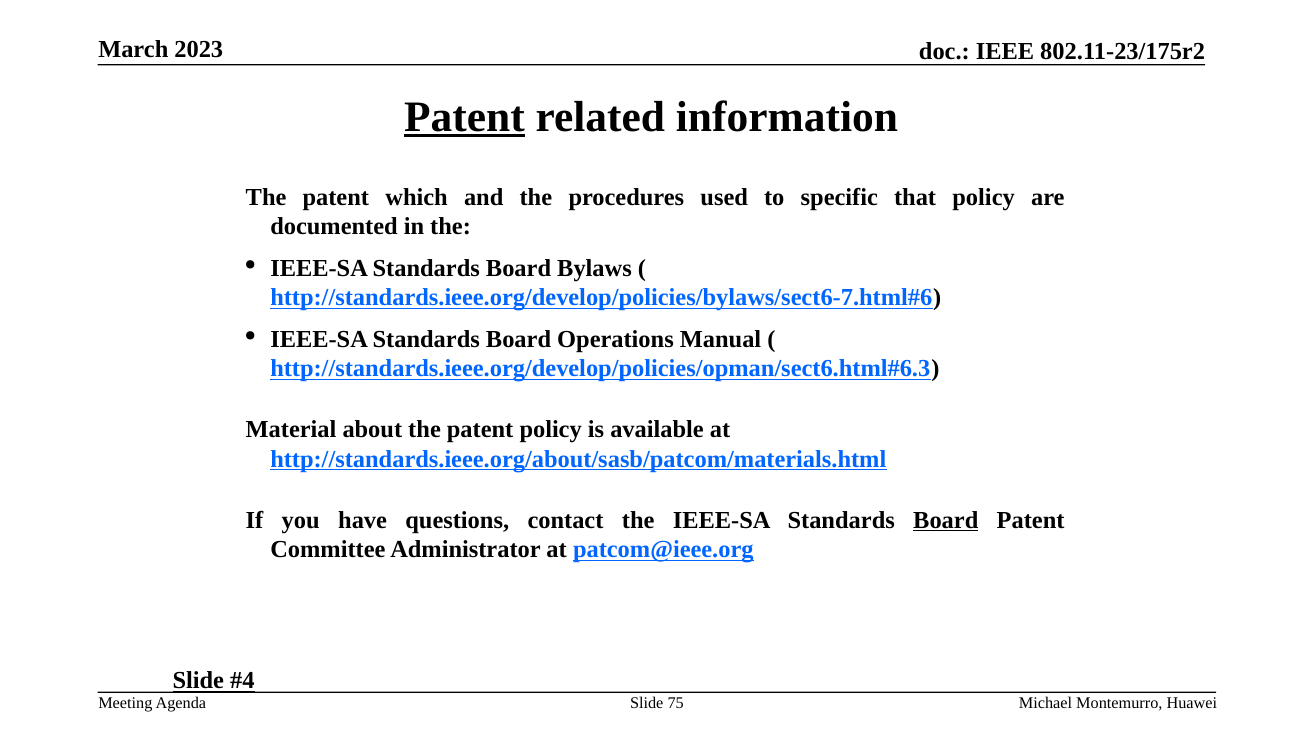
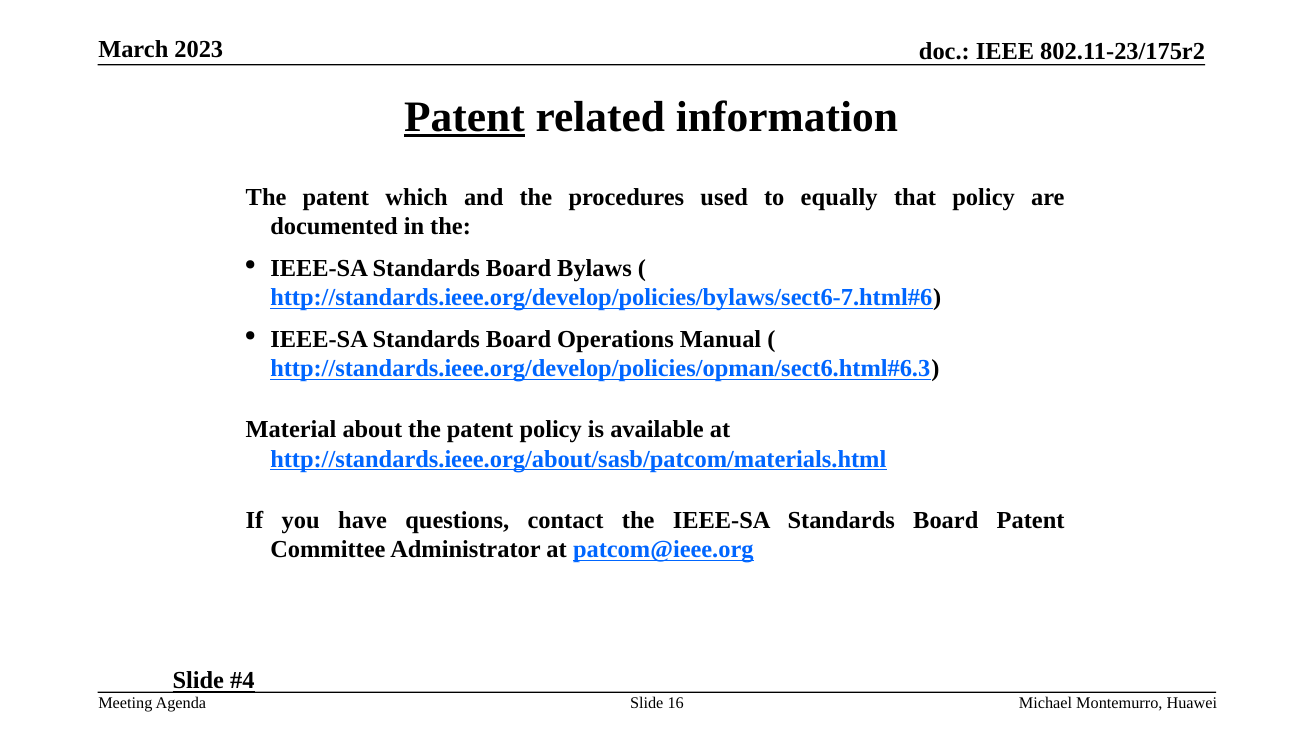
specific: specific -> equally (839, 197)
Board underline: present -> none (946, 520)
75: 75 -> 16 (676, 703)
